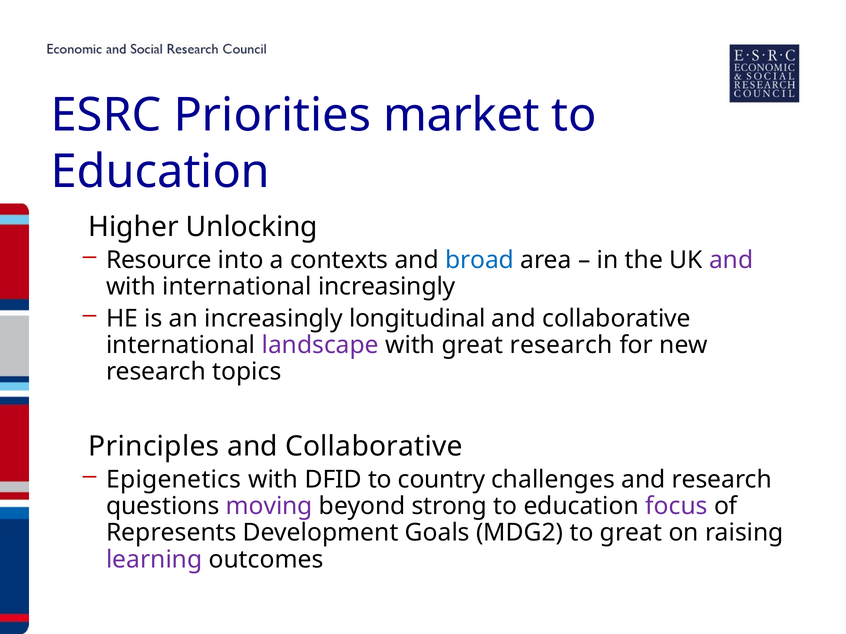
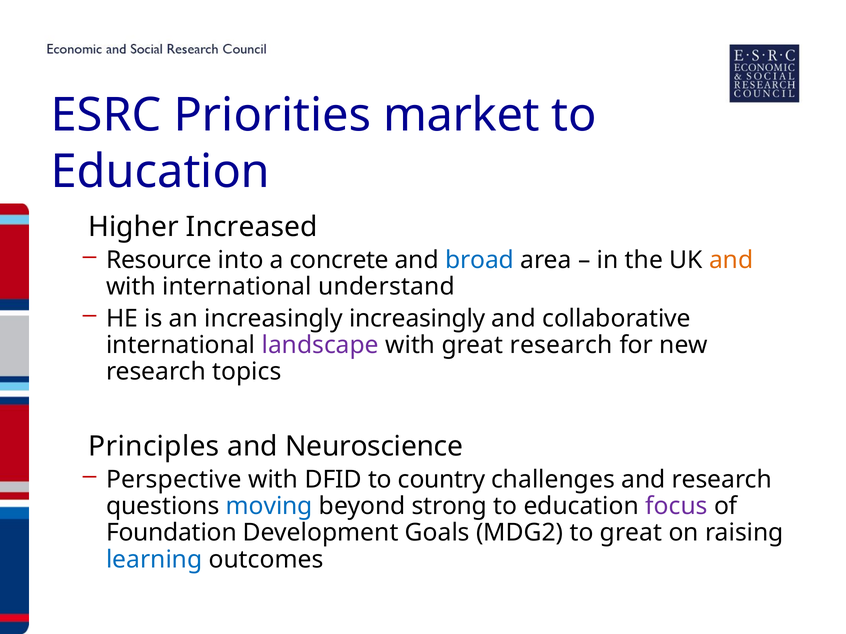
Unlocking: Unlocking -> Increased (252, 227)
contexts: contexts -> concrete (339, 260)
and colour: purple -> orange (731, 260)
international increasingly: increasingly -> understand (387, 287)
increasingly longitudinal: longitudinal -> increasingly (417, 319)
Collaborative: Collaborative -> Neuroscience (374, 447)
Epigenetics: Epigenetics -> Perspective (174, 480)
moving colour: purple -> blue (269, 507)
Represents: Represents -> Foundation (171, 533)
learning colour: purple -> blue (154, 560)
